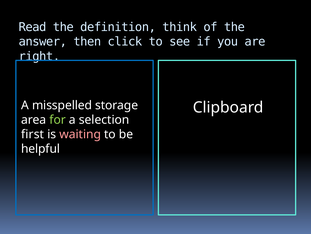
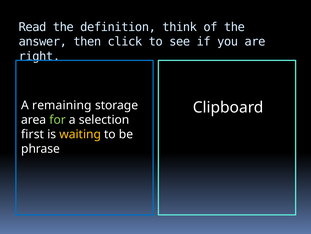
misspelled: misspelled -> remaining (62, 105)
waiting colour: pink -> yellow (80, 134)
helpful: helpful -> phrase (41, 149)
